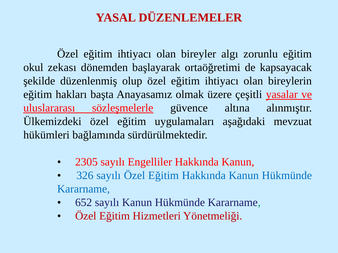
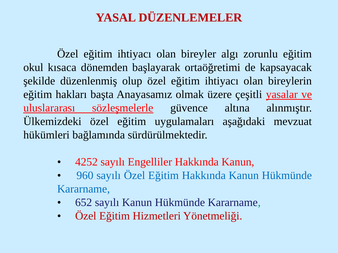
zekası: zekası -> kısaca (62, 68)
2305: 2305 -> 4252 (86, 162)
326: 326 -> 960 (85, 176)
